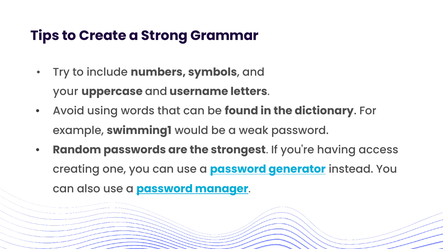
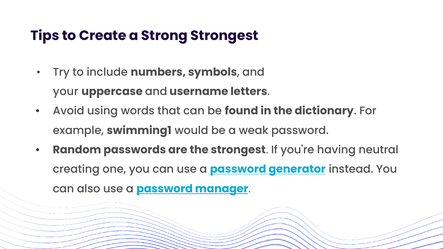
Strong Grammar: Grammar -> Strongest (225, 36)
access: access -> neutral (379, 150)
